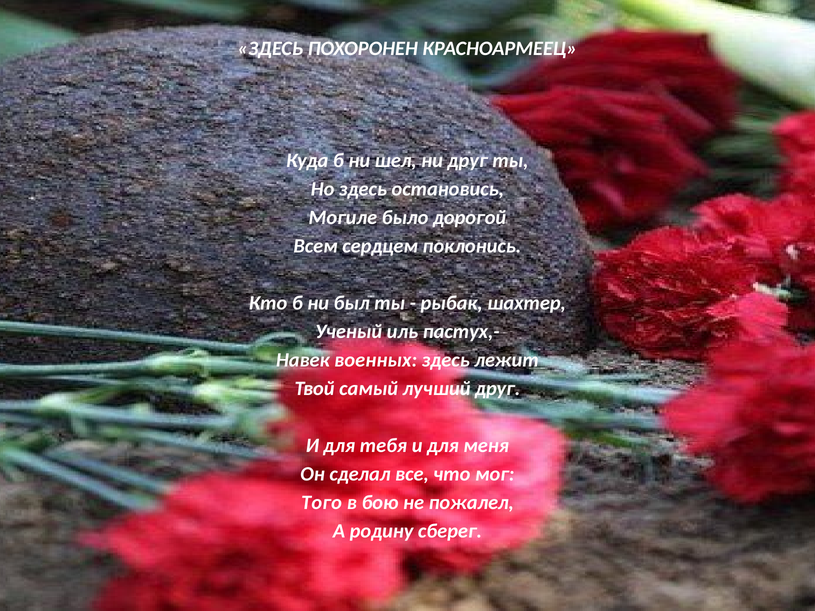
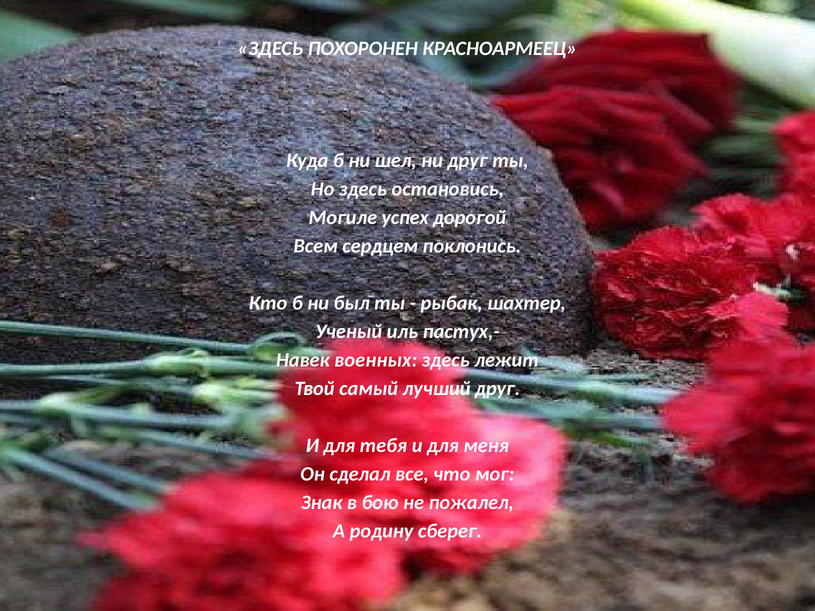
было: было -> успех (405, 217)
Того: Того -> Знак (322, 503)
